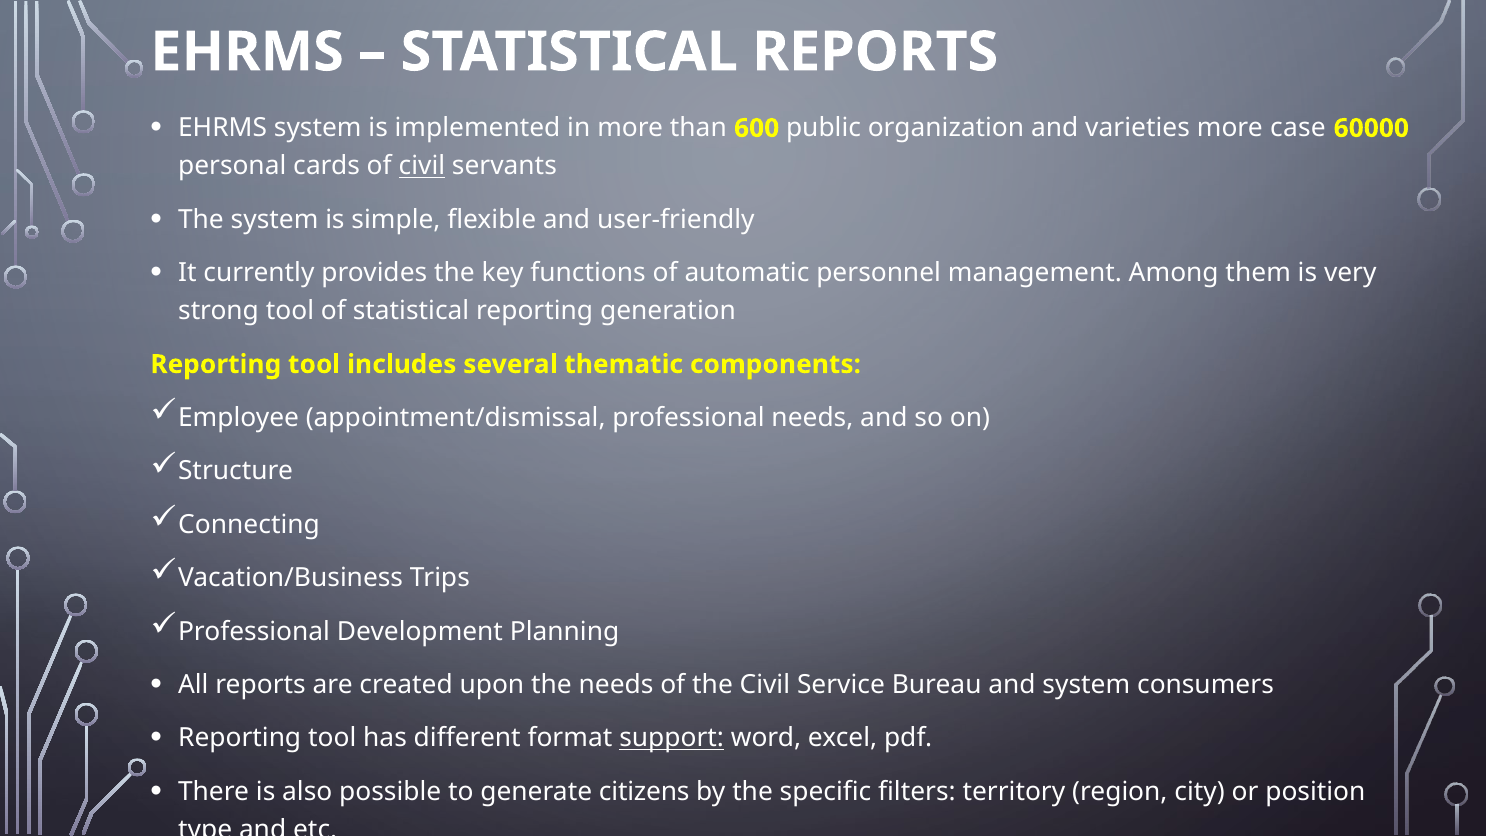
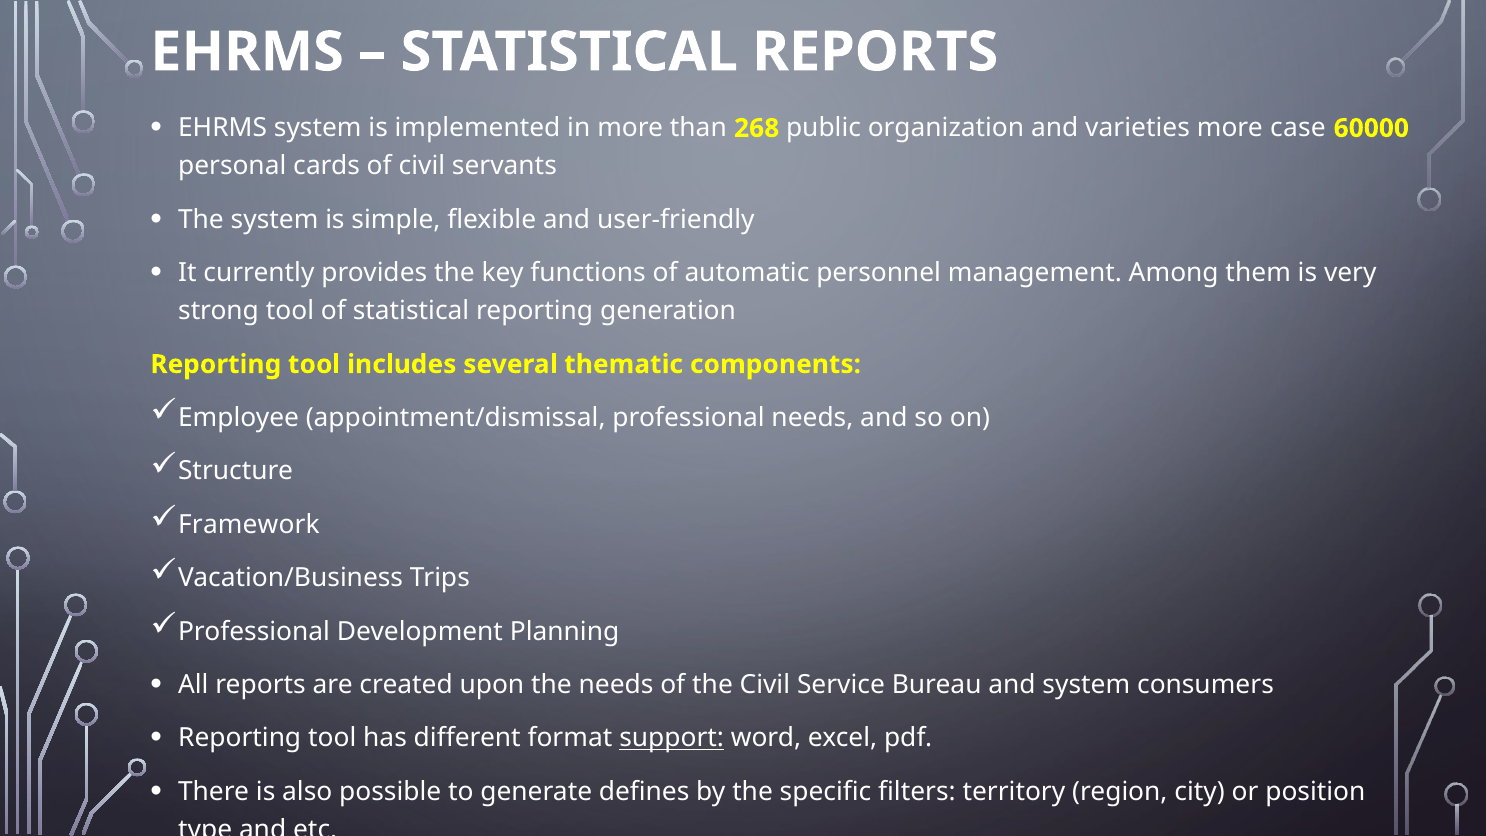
600: 600 -> 268 (757, 128)
civil underline: present -> none (422, 166)
Connecting: Connecting -> Framework (249, 524)
citizens: citizens -> defines (644, 791)
